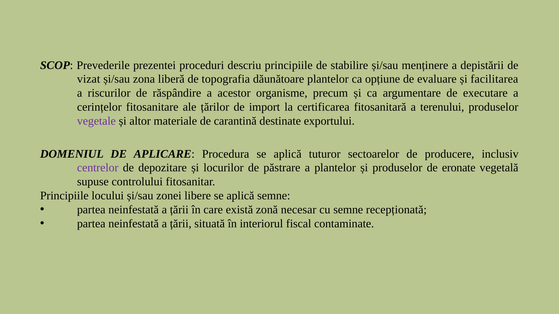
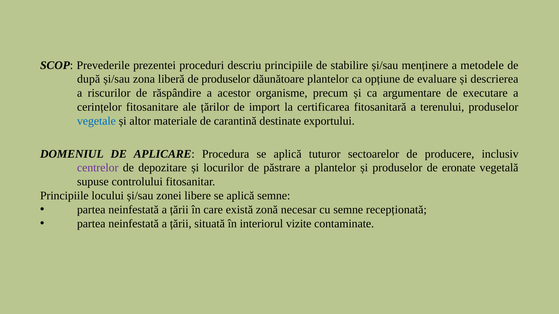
depistării: depistării -> metodele (482, 65)
vizat: vizat -> după (89, 79)
de topografia: topografia -> produselor (226, 79)
facilitarea: facilitarea -> descrierea (494, 79)
vegetale colour: purple -> blue (96, 121)
fiscal: fiscal -> vizite (299, 224)
